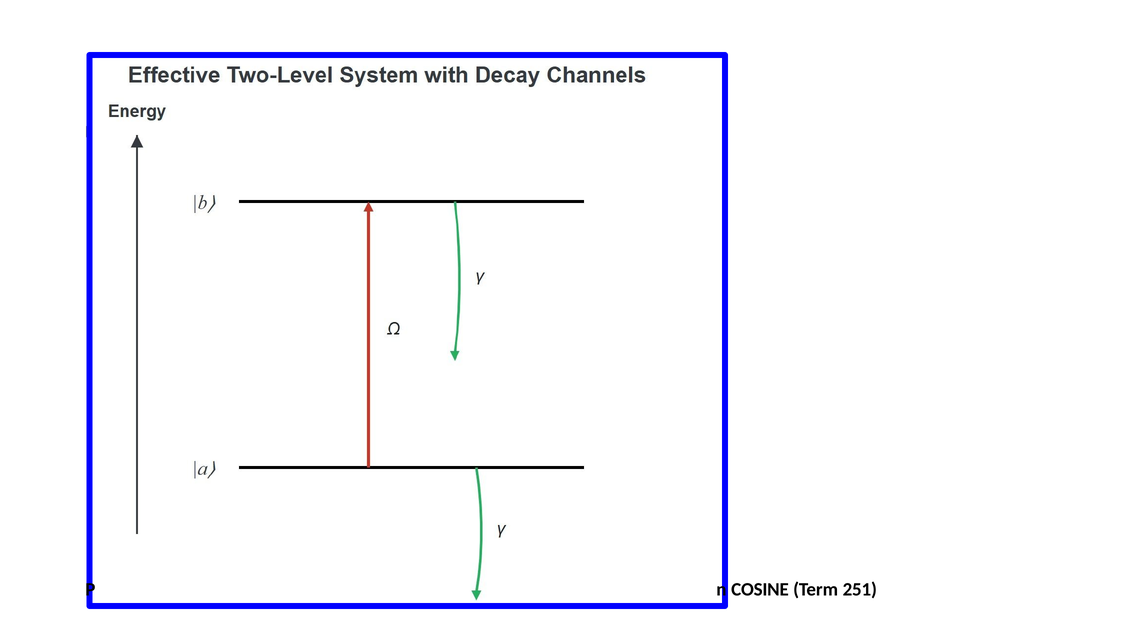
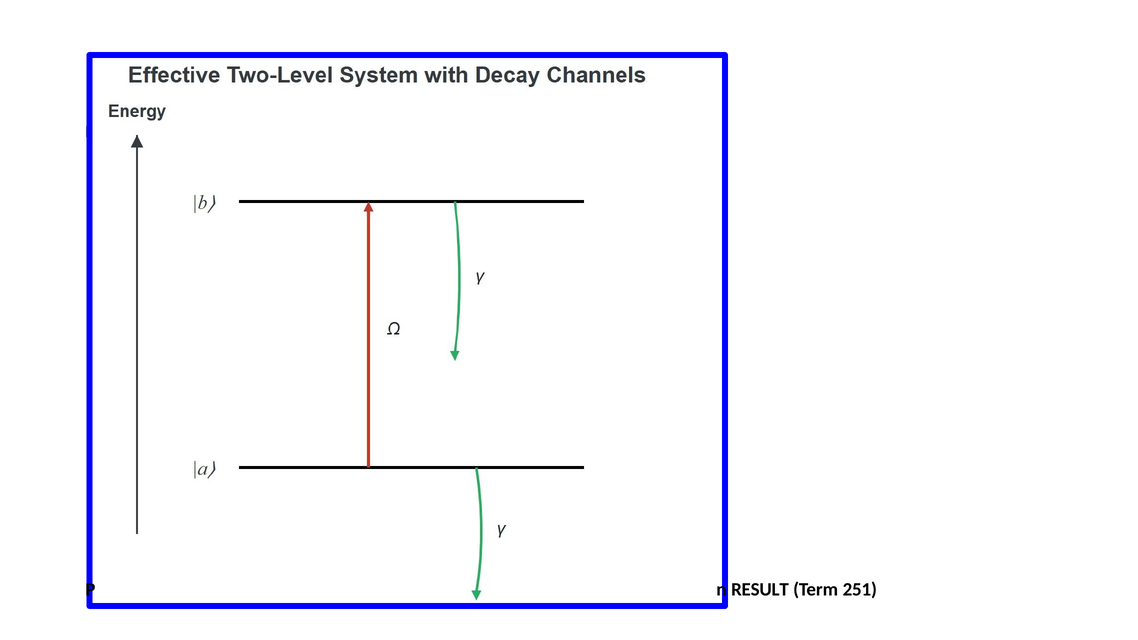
COSINE: COSINE -> RESULT (760, 590)
